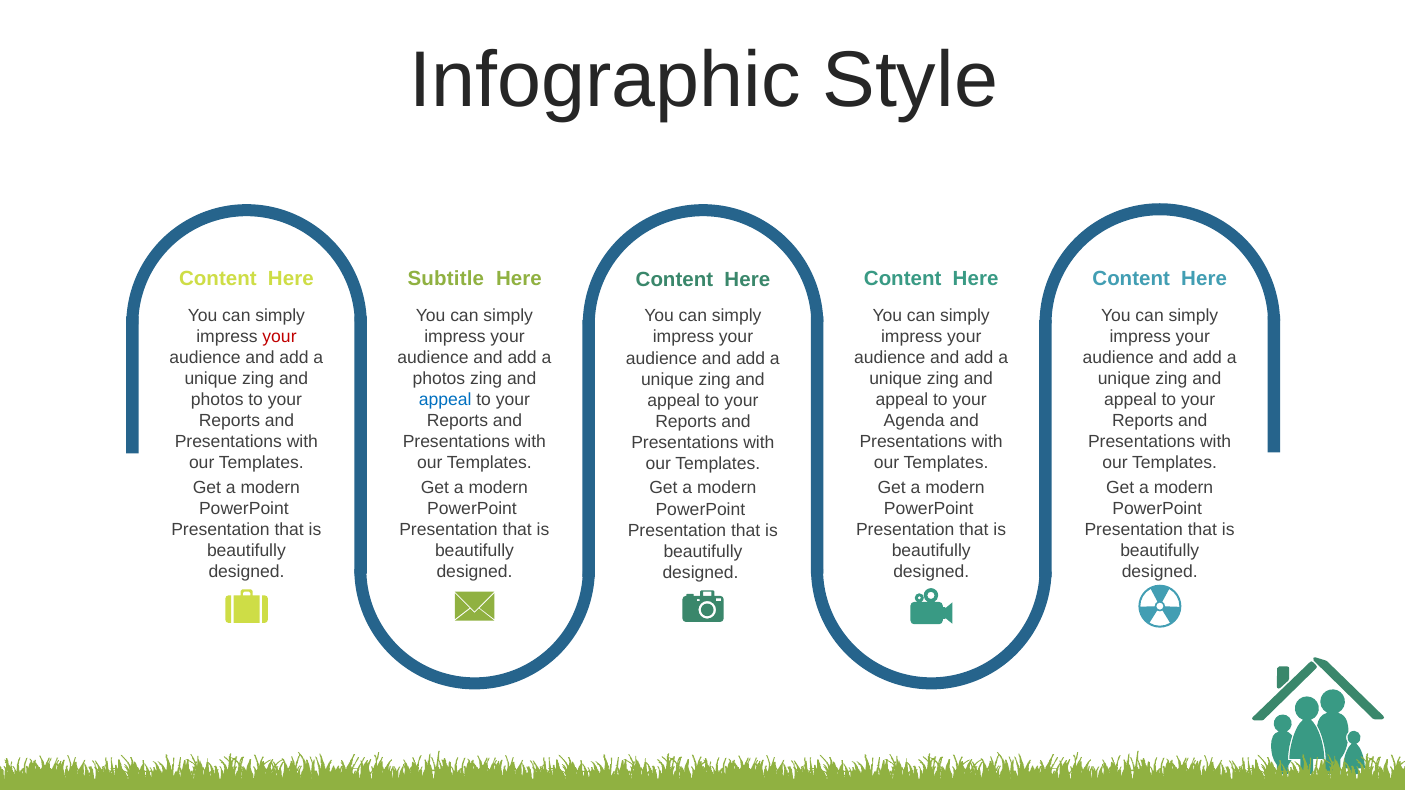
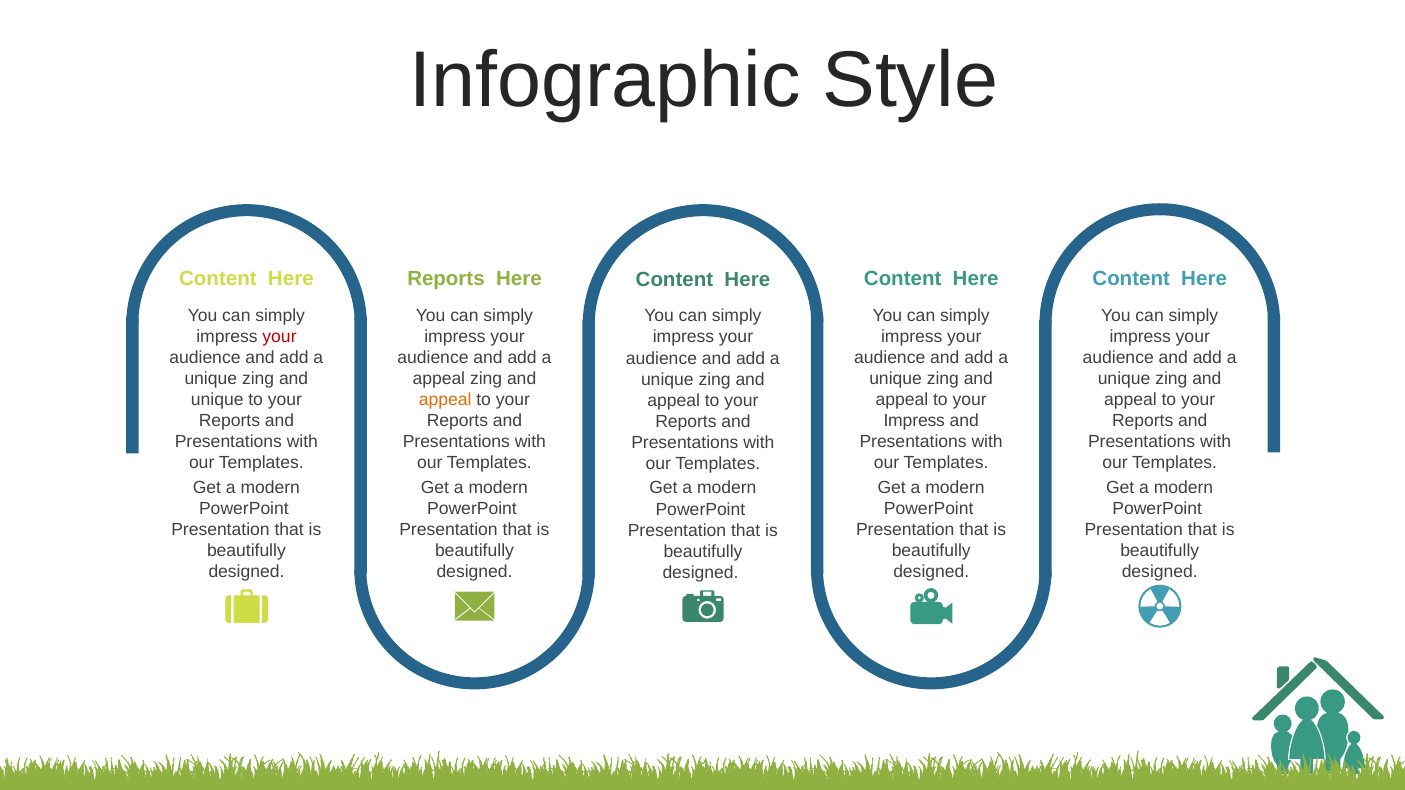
Subtitle: Subtitle -> Reports (446, 279)
photos: photos -> appeal (439, 379)
photos: photos -> unique (217, 400)
appeal colour: blue -> orange (445, 400)
Agenda: Agenda -> Impress (914, 421)
